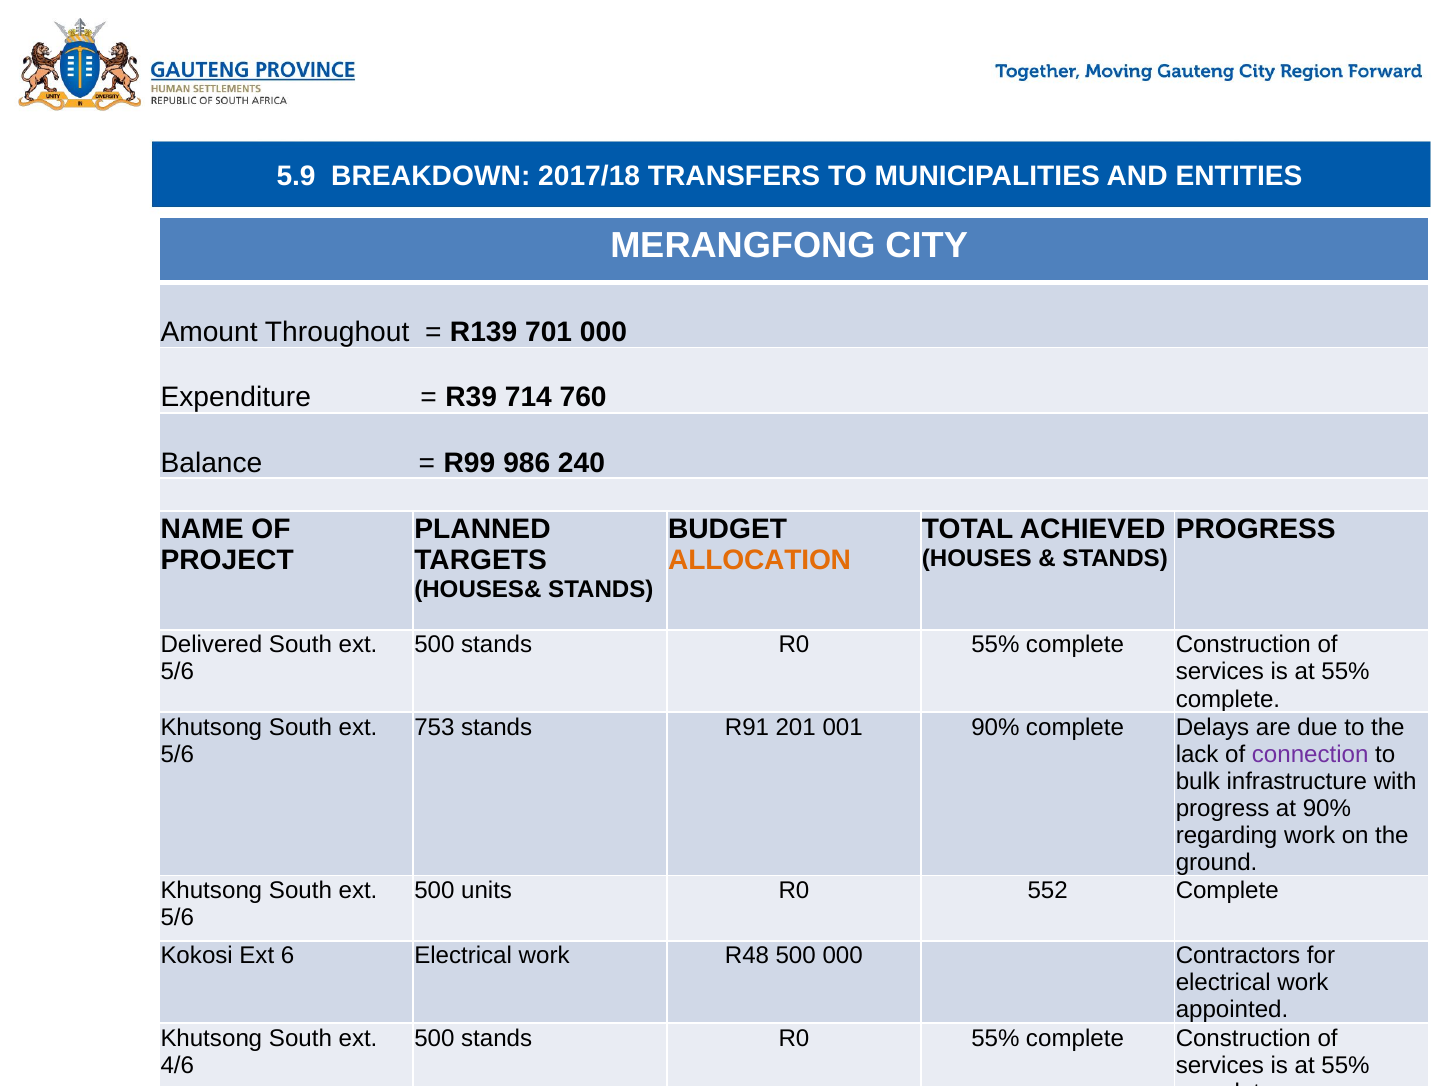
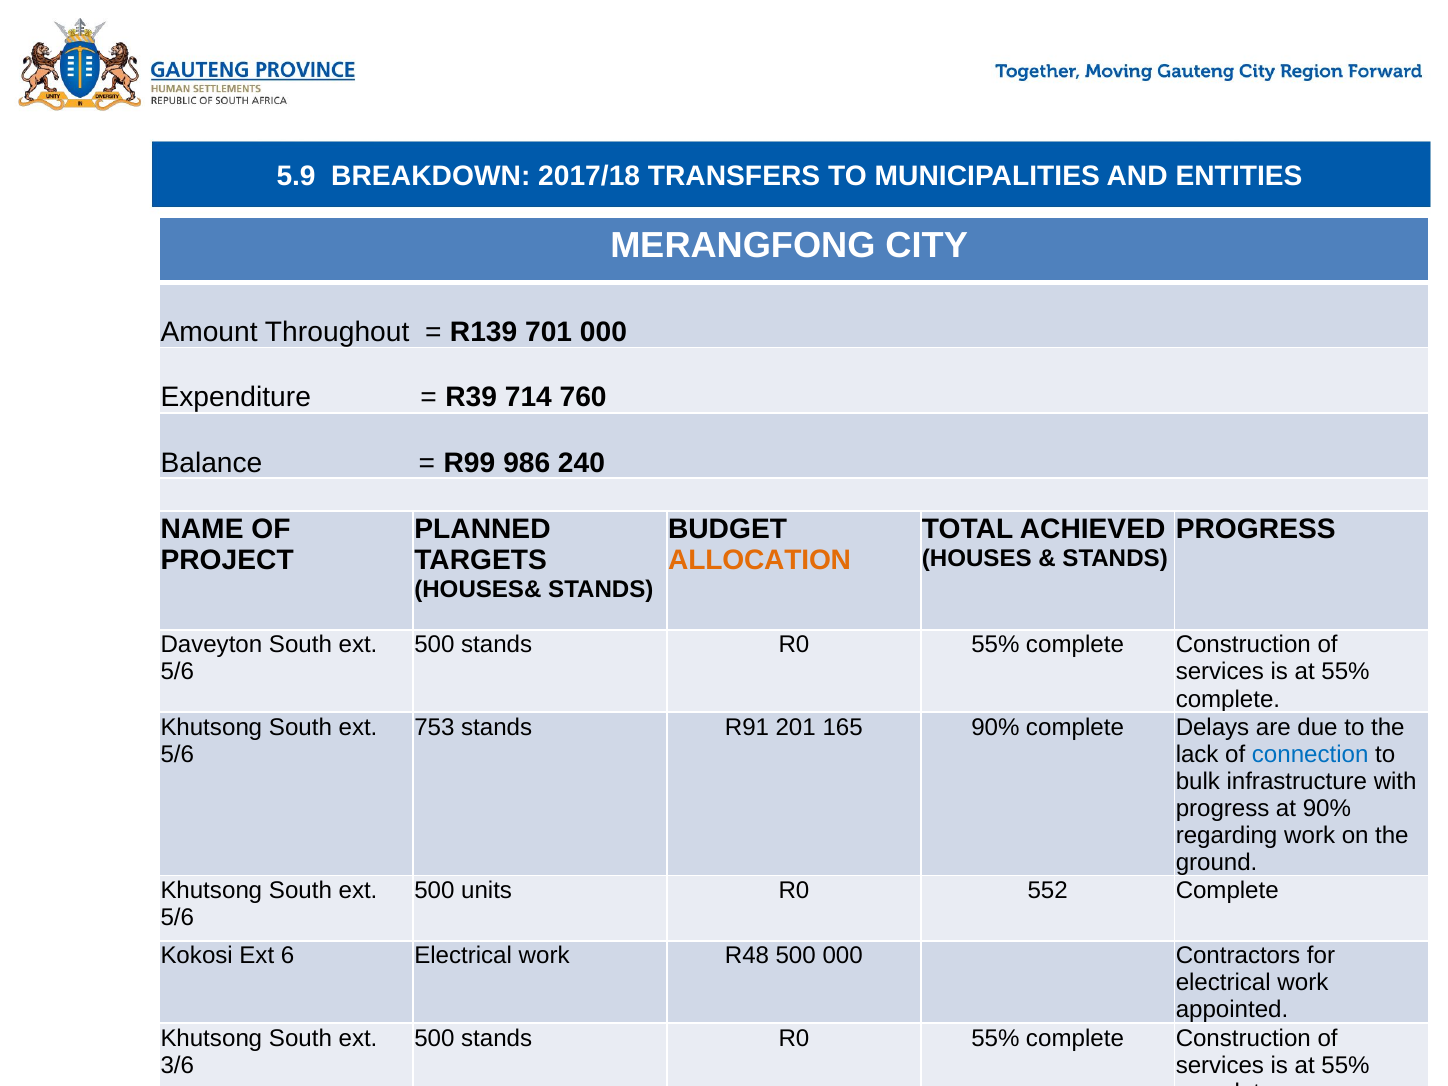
Delivered: Delivered -> Daveyton (211, 645)
001: 001 -> 165 (843, 727)
connection colour: purple -> blue (1310, 754)
4/6: 4/6 -> 3/6 (177, 1065)
